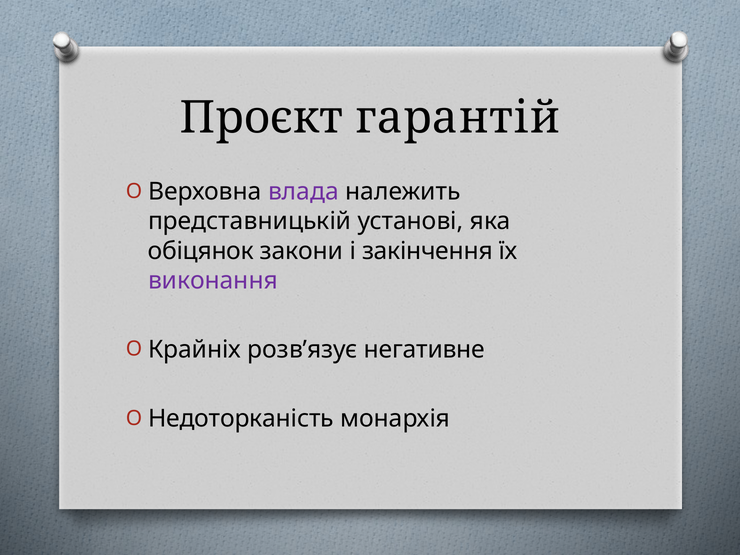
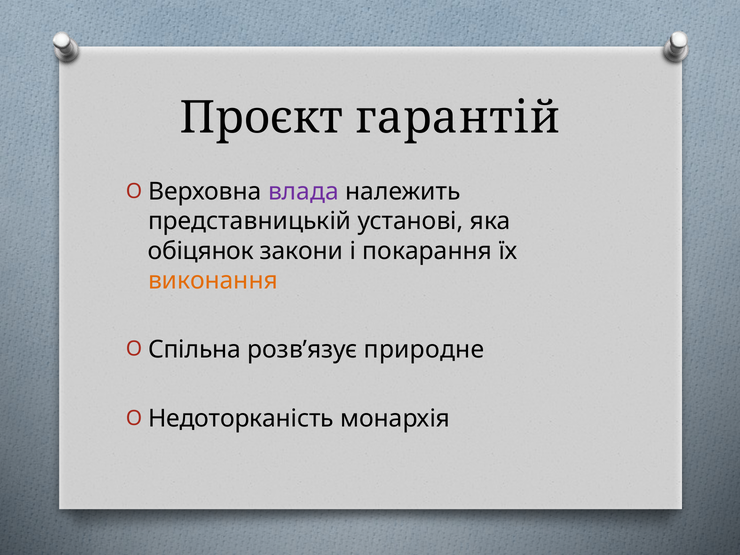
закінчення: закінчення -> покарання (427, 251)
виконання colour: purple -> orange (213, 281)
Крайніх: Крайніх -> Спільна (195, 350)
негативне: негативне -> природне (424, 350)
